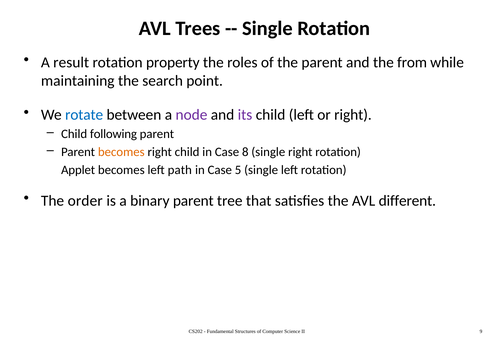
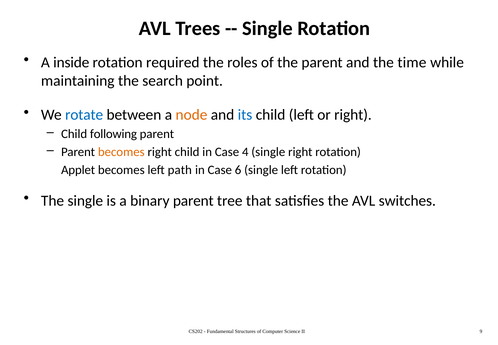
result: result -> inside (71, 62)
property: property -> required (173, 62)
from: from -> time (412, 62)
node colour: purple -> orange (191, 115)
its colour: purple -> blue (245, 115)
8: 8 -> 4 (245, 152)
5: 5 -> 6 (238, 170)
The order: order -> single (85, 201)
different: different -> switches (407, 201)
